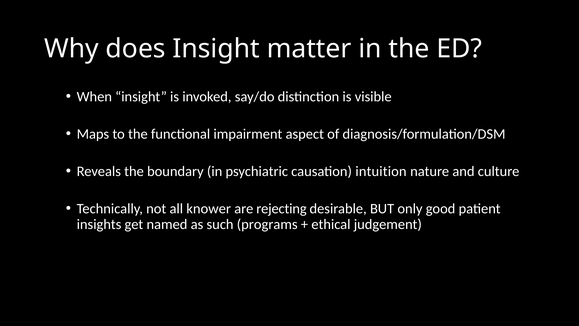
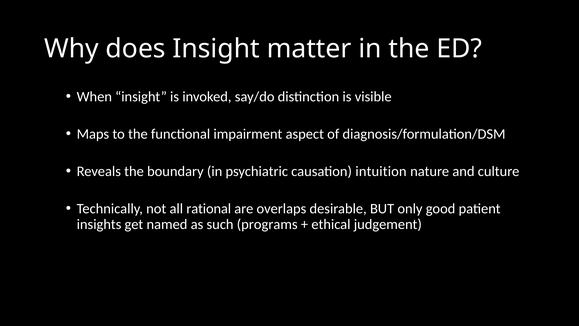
knower: knower -> rational (209, 208)
rejecting: rejecting -> overlaps (281, 208)
